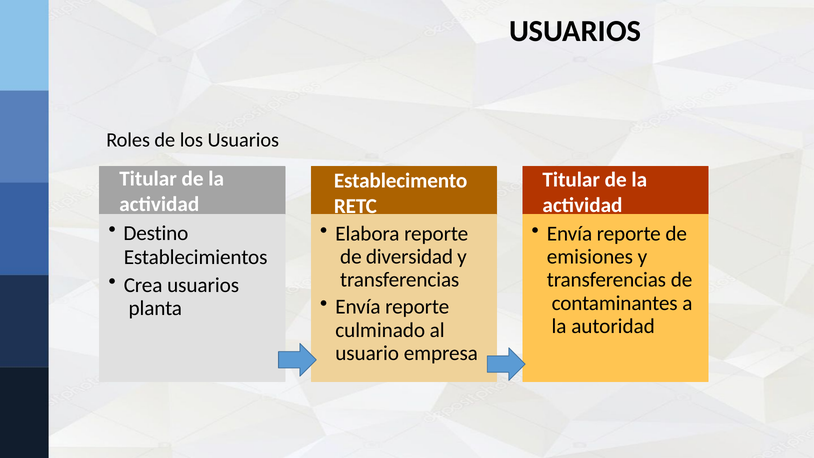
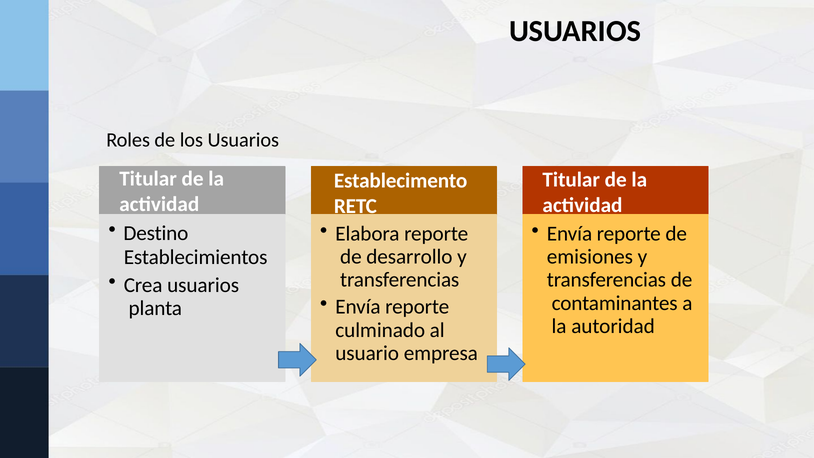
diversidad: diversidad -> desarrollo (409, 257)
